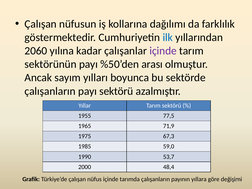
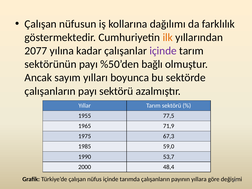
ilk colour: blue -> orange (168, 37)
2060: 2060 -> 2077 (36, 51)
arası: arası -> bağlı (152, 64)
